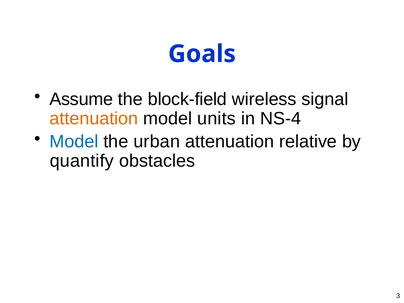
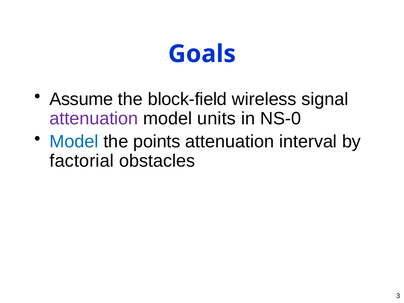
attenuation colour: orange -> purple (94, 118)
NS-4: NS-4 -> NS-0 (281, 118)
urban: urban -> points (157, 141)
relative: relative -> interval (308, 141)
quantify: quantify -> factorial (82, 161)
